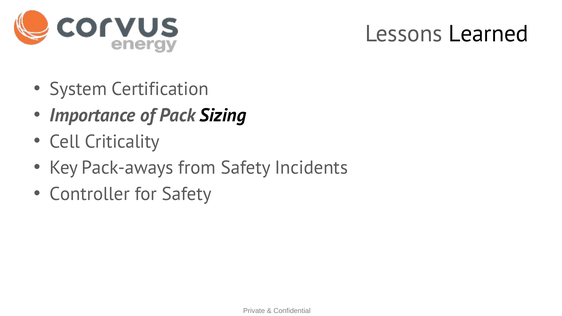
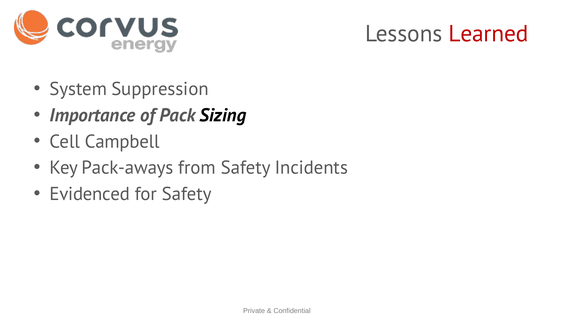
Learned colour: black -> red (488, 34)
Certification: Certification -> Suppression (160, 89)
Criticality: Criticality -> Campbell (122, 142)
Controller: Controller -> Evidenced (90, 194)
